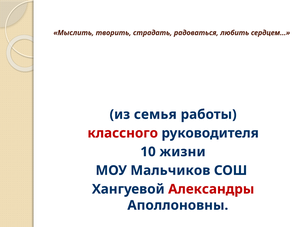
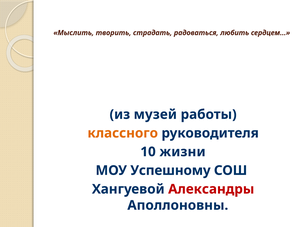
семья: семья -> музей (155, 115)
классного colour: red -> orange (123, 133)
Мальчиков: Мальчиков -> Успешному (170, 171)
